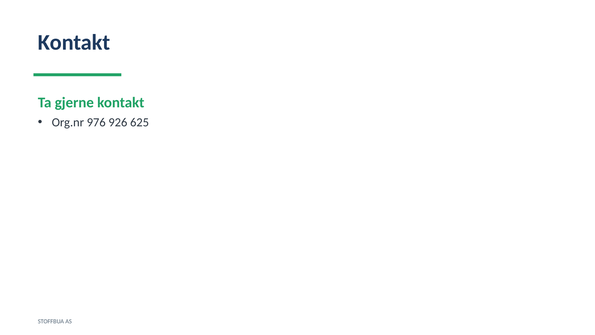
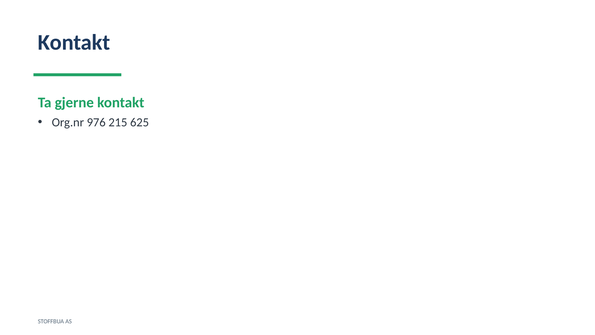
926: 926 -> 215 (118, 122)
